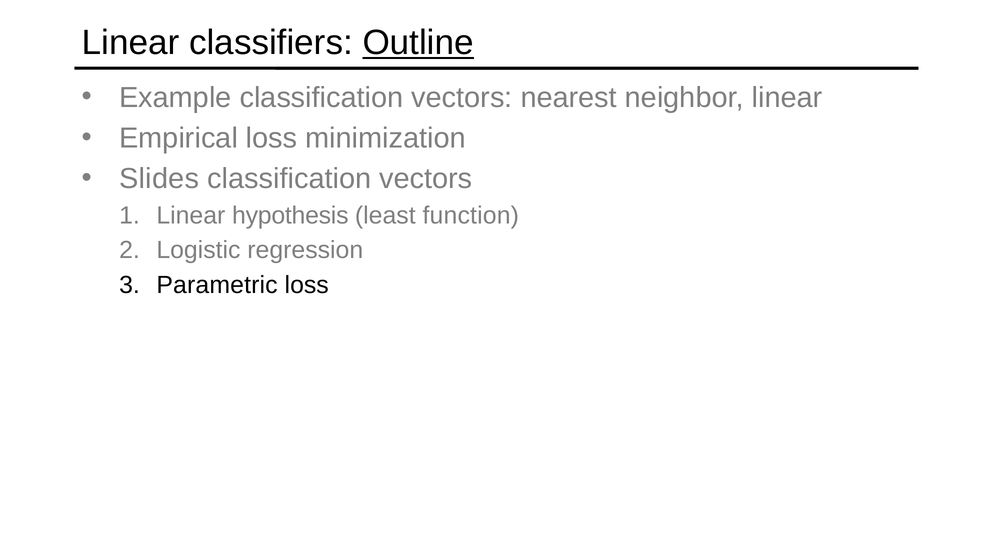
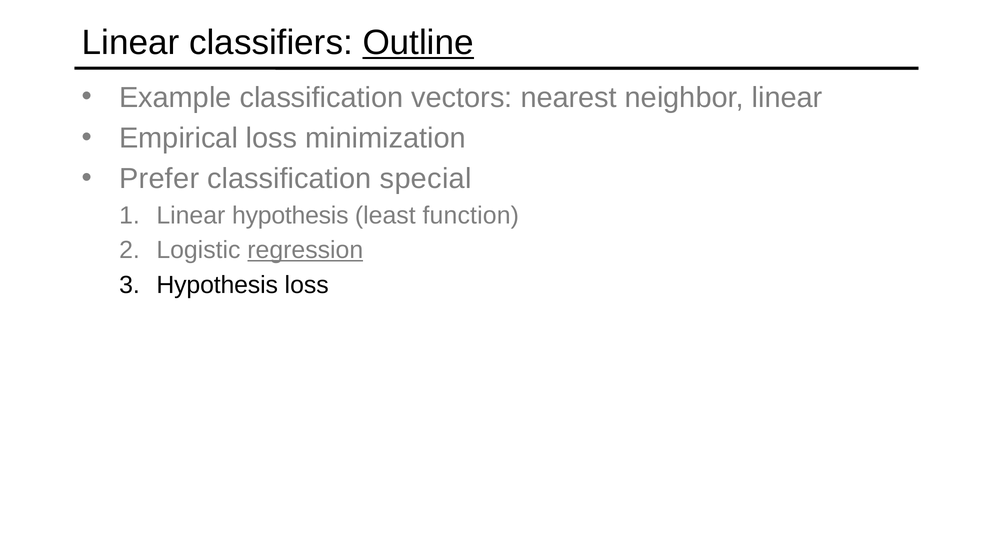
Slides: Slides -> Prefer (159, 179)
vectors: vectors -> special (426, 179)
regression underline: none -> present (305, 250)
Parametric: Parametric -> Hypothesis (217, 285)
